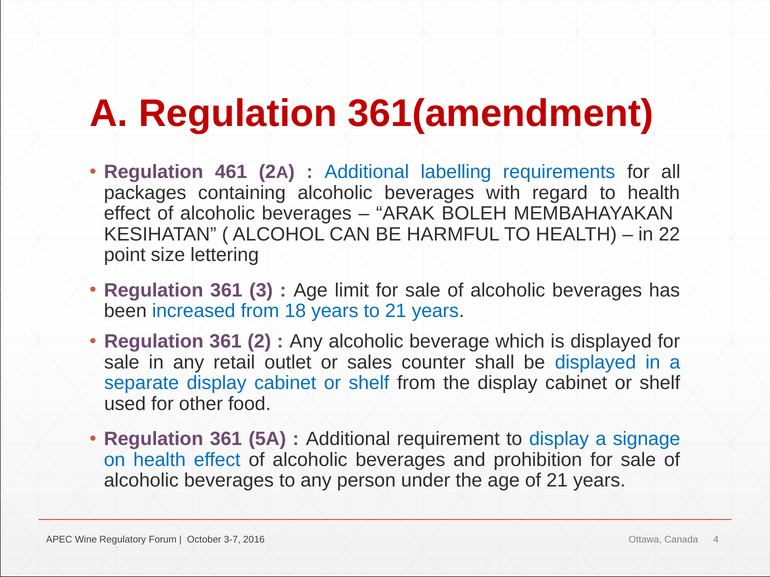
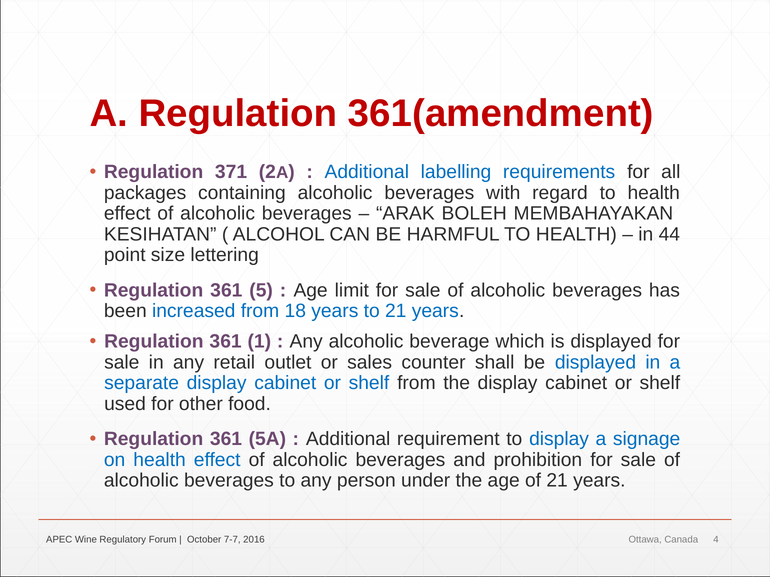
461: 461 -> 371 (231, 172)
22: 22 -> 44 (669, 235)
3: 3 -> 5 (261, 291)
2: 2 -> 1 (259, 342)
3-7: 3-7 -> 7-7 (232, 540)
